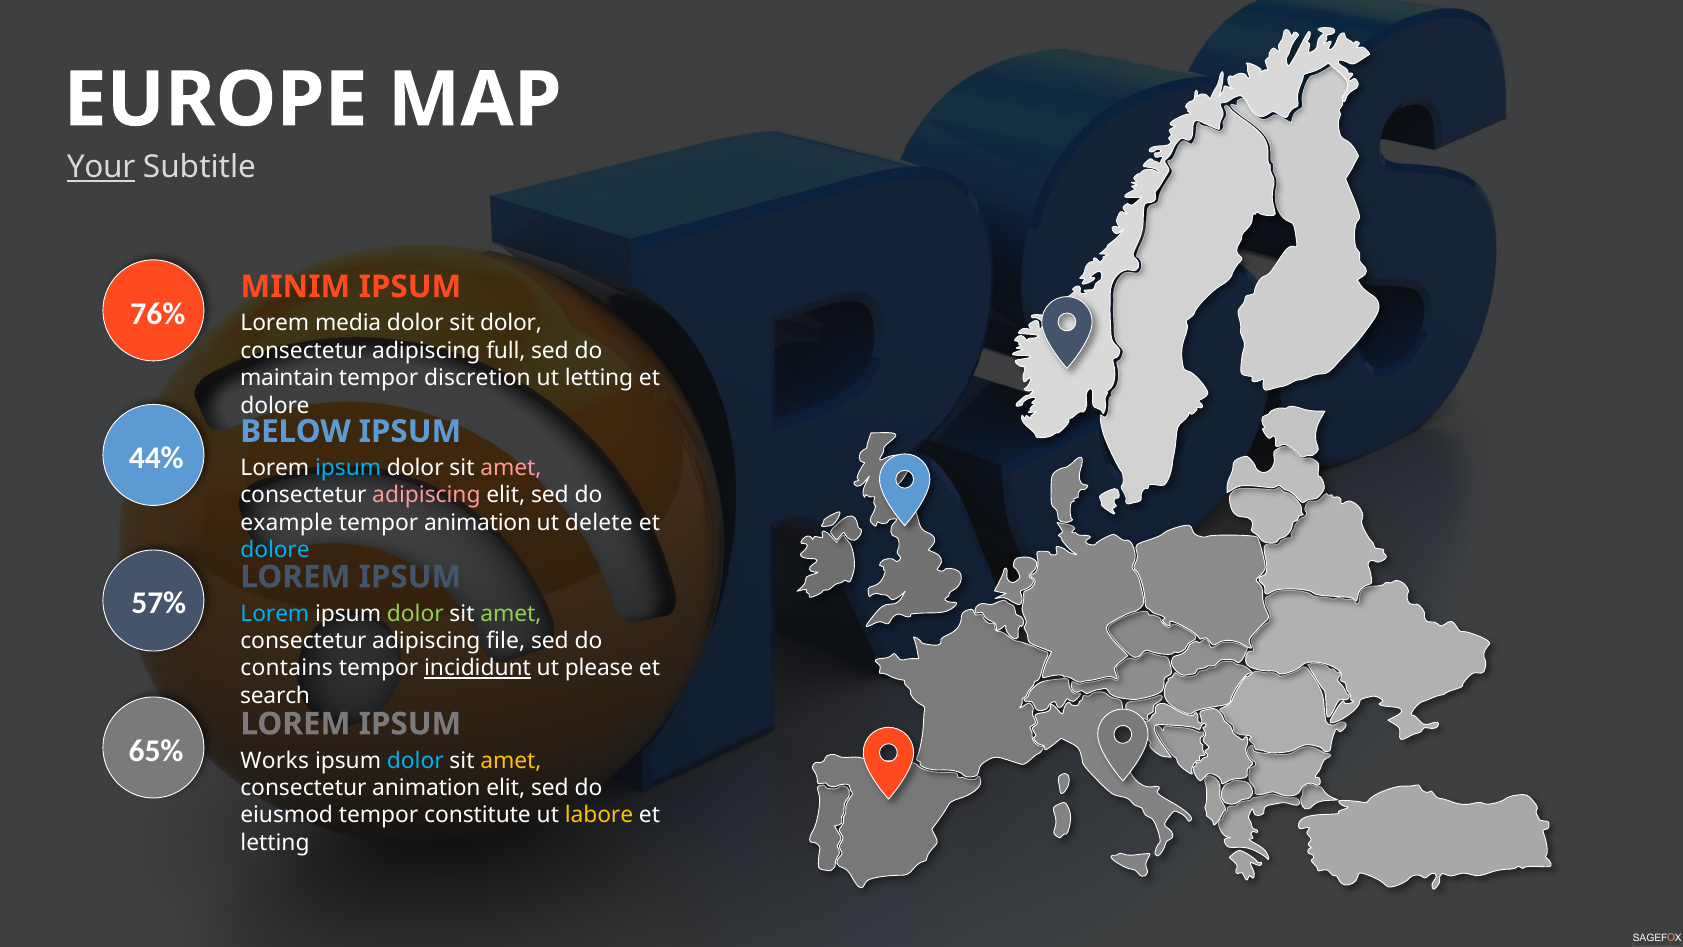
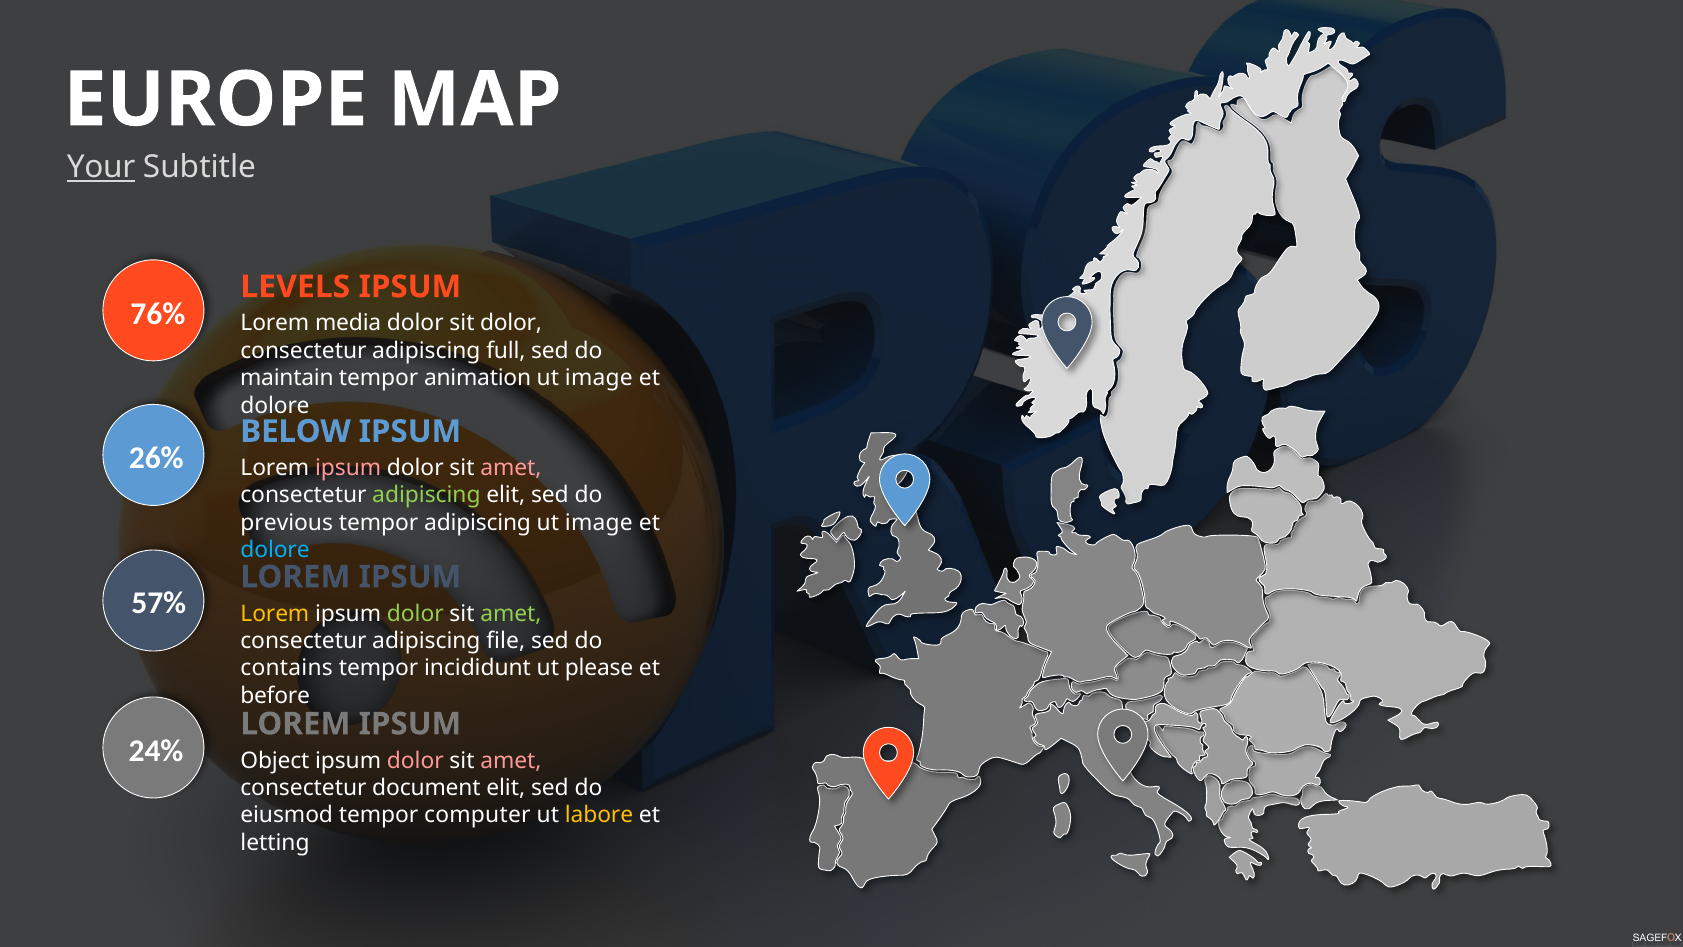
MINIM: MINIM -> LEVELS (295, 287)
discretion: discretion -> animation (478, 378)
letting: letting -> image (599, 378)
44%: 44% -> 26% (156, 458)
ipsum colour: light blue -> pink (348, 468)
adipiscing colour: pink -> light green (426, 495)
example: example -> previous (287, 523)
tempor animation: animation -> adipiscing (478, 523)
delete: delete -> image (599, 523)
Lorem colour: light blue -> yellow (275, 613)
incididunt underline: present -> none (478, 668)
search: search -> before (275, 695)
65%: 65% -> 24% (156, 751)
Works: Works -> Object (275, 760)
dolor colour: light blue -> pink (415, 760)
amet colour: yellow -> pink (511, 760)
consectetur animation: animation -> document (426, 788)
constitute: constitute -> computer (477, 815)
